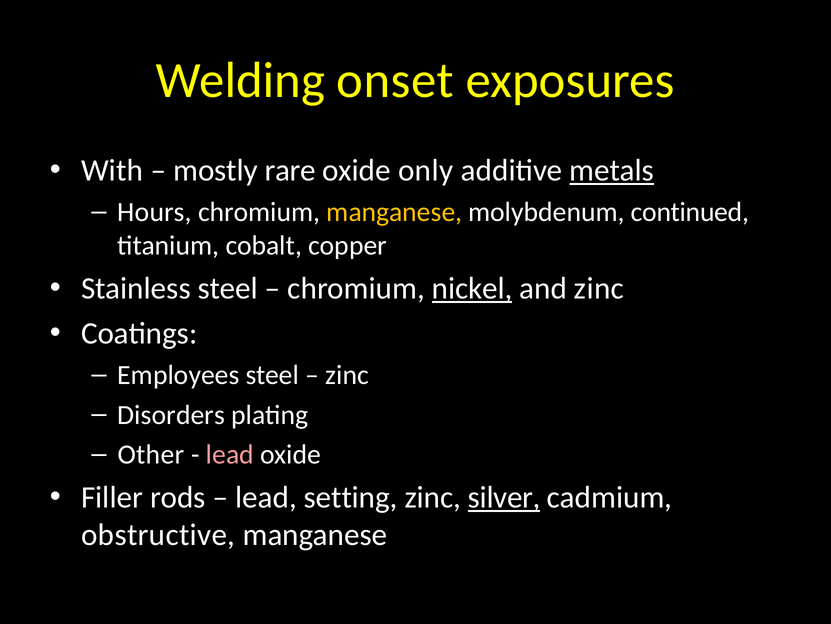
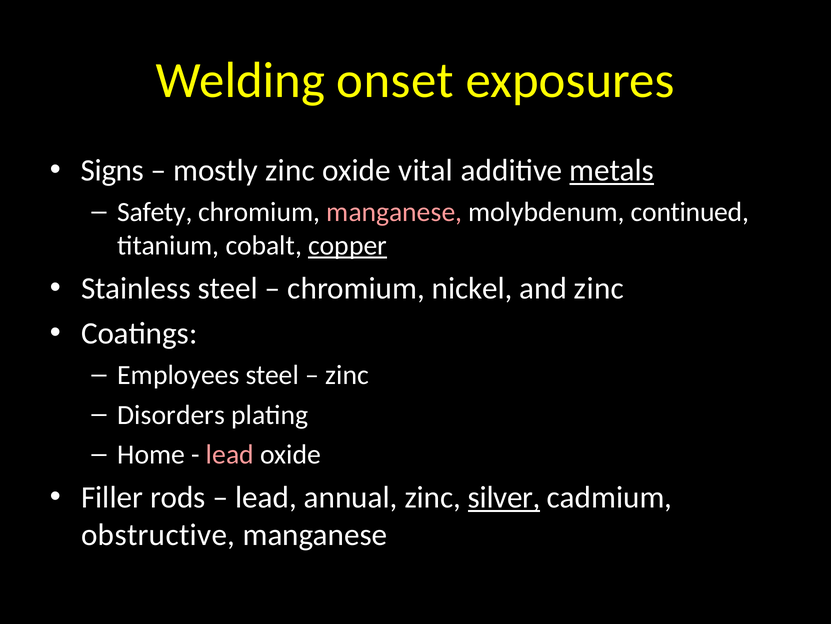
With: With -> Signs (112, 170)
mostly rare: rare -> zinc (290, 170)
only: only -> vital (426, 170)
Hours: Hours -> Safety (155, 212)
manganese colour: yellow -> pink (394, 212)
copper underline: none -> present (348, 245)
nickel underline: present -> none (472, 288)
Other: Other -> Home (151, 454)
setting: setting -> annual (351, 497)
